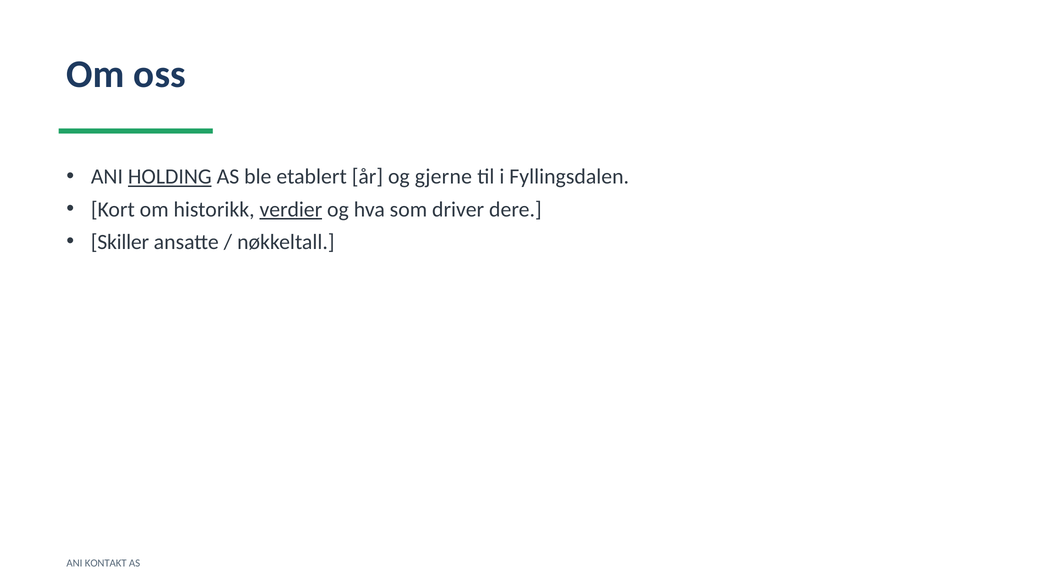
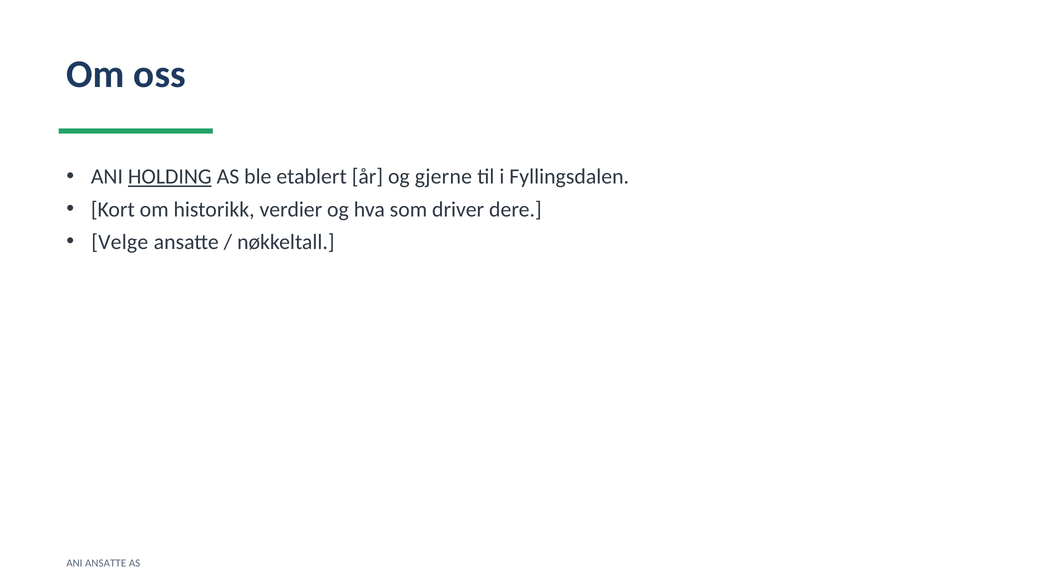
verdier underline: present -> none (291, 209)
Skiller: Skiller -> Velge (120, 242)
ANI KONTAKT: KONTAKT -> ANSATTE (106, 563)
